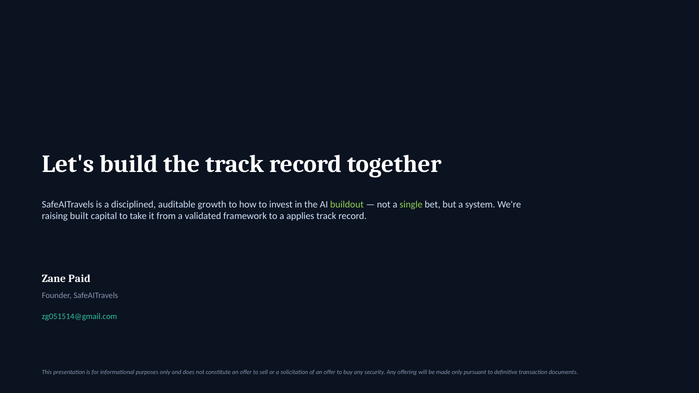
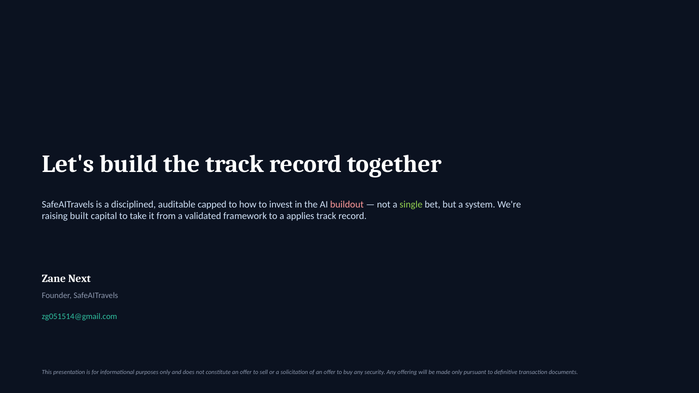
growth: growth -> capped (212, 204)
buildout colour: light green -> pink (347, 204)
Paid: Paid -> Next (80, 279)
